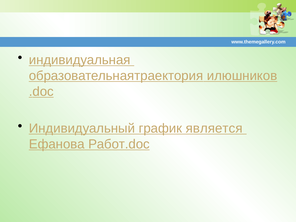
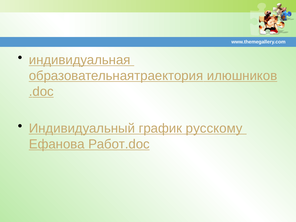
является: является -> русскому (214, 128)
